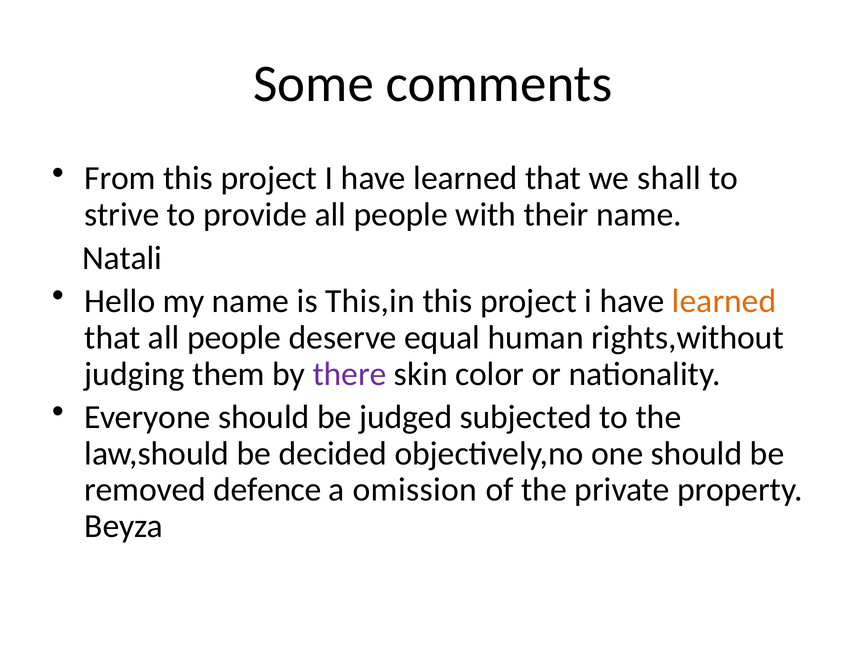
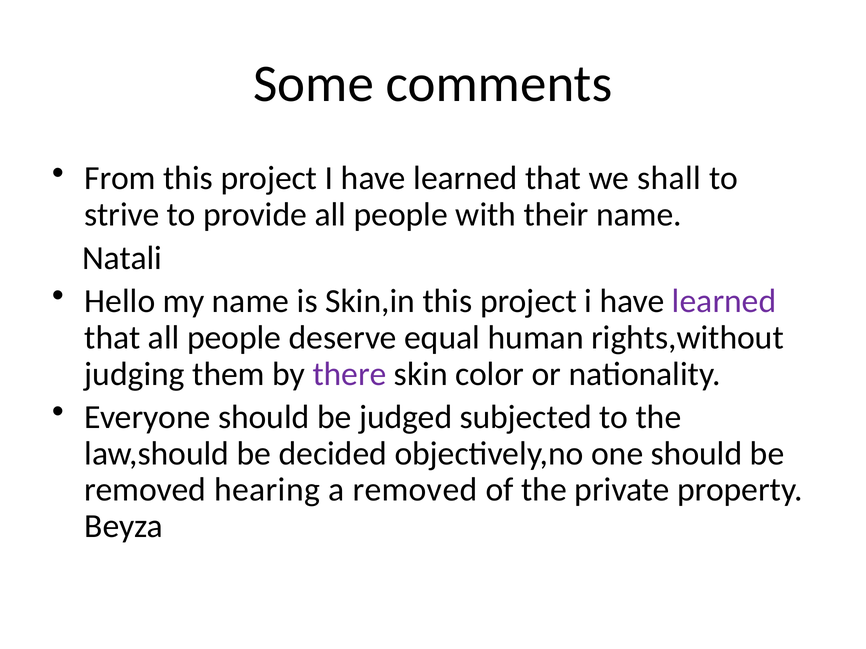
This,in: This,in -> Skin,in (370, 301)
learned colour: orange -> purple (724, 301)
defence: defence -> hearing (267, 490)
a omission: omission -> removed (415, 490)
